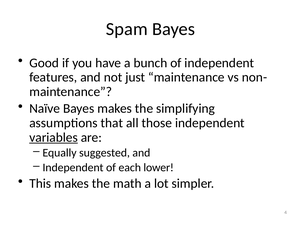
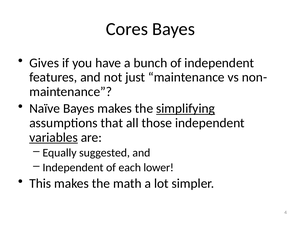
Spam: Spam -> Cores (127, 29)
Good: Good -> Gives (44, 63)
simplifying underline: none -> present (186, 109)
